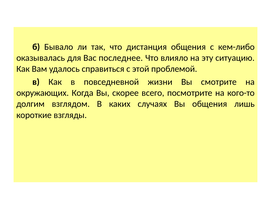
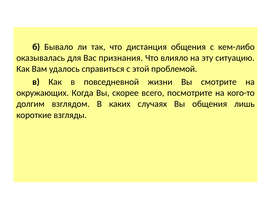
последнее: последнее -> признания (121, 58)
